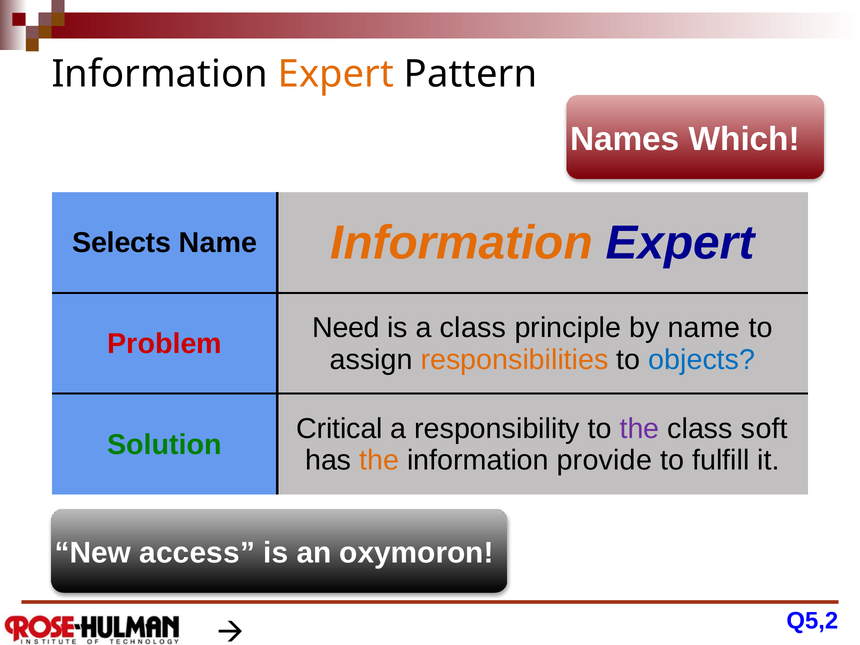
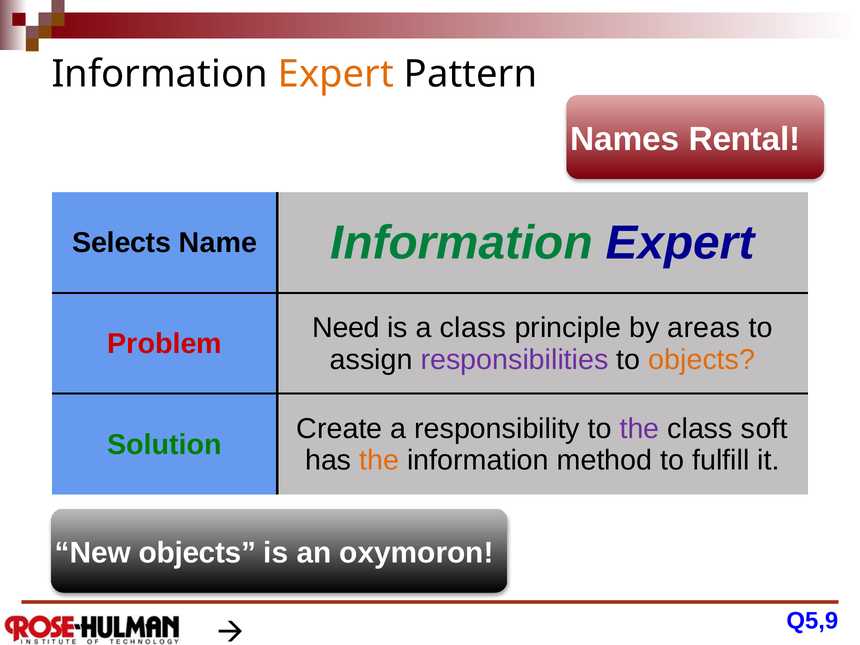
Which: Which -> Rental (744, 139)
Information colour: orange -> green (462, 243)
by name: name -> areas (704, 328)
responsibilities colour: orange -> purple (515, 360)
objects colour: blue -> orange (702, 360)
Critical: Critical -> Create (339, 429)
provide: provide -> method (605, 461)
New access: access -> objects (197, 553)
Q5,2: Q5,2 -> Q5,9 (812, 621)
